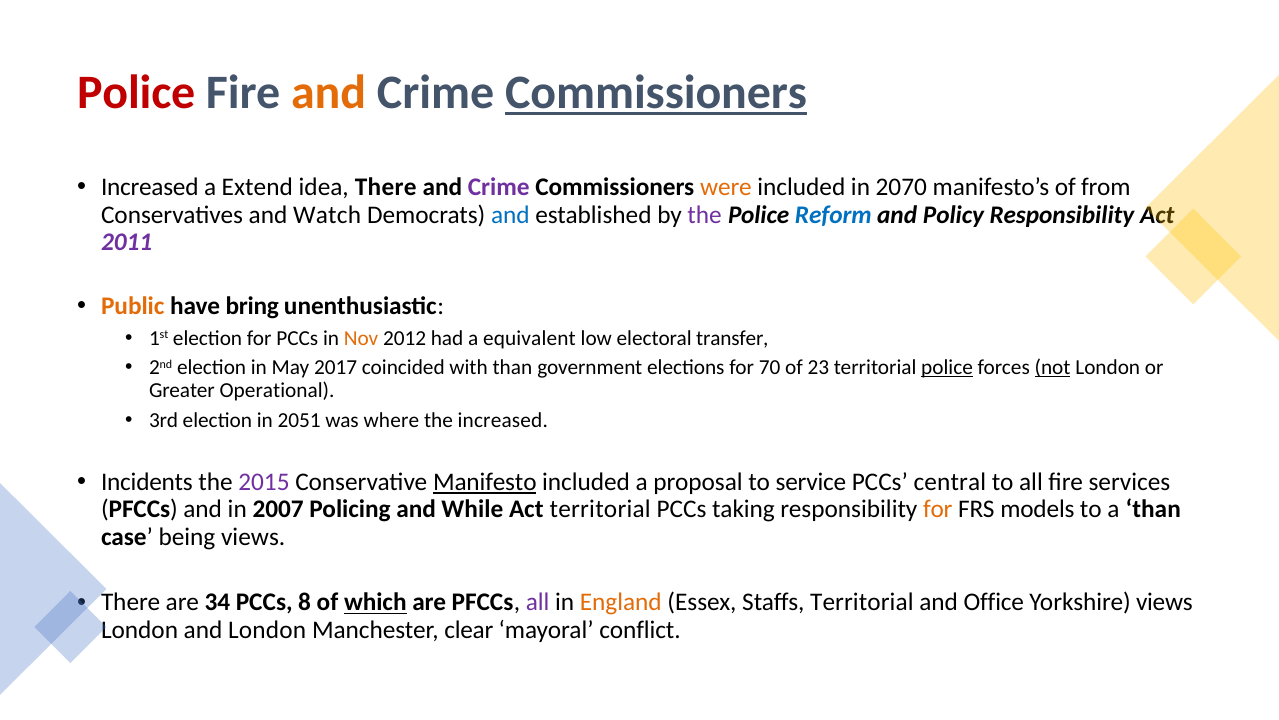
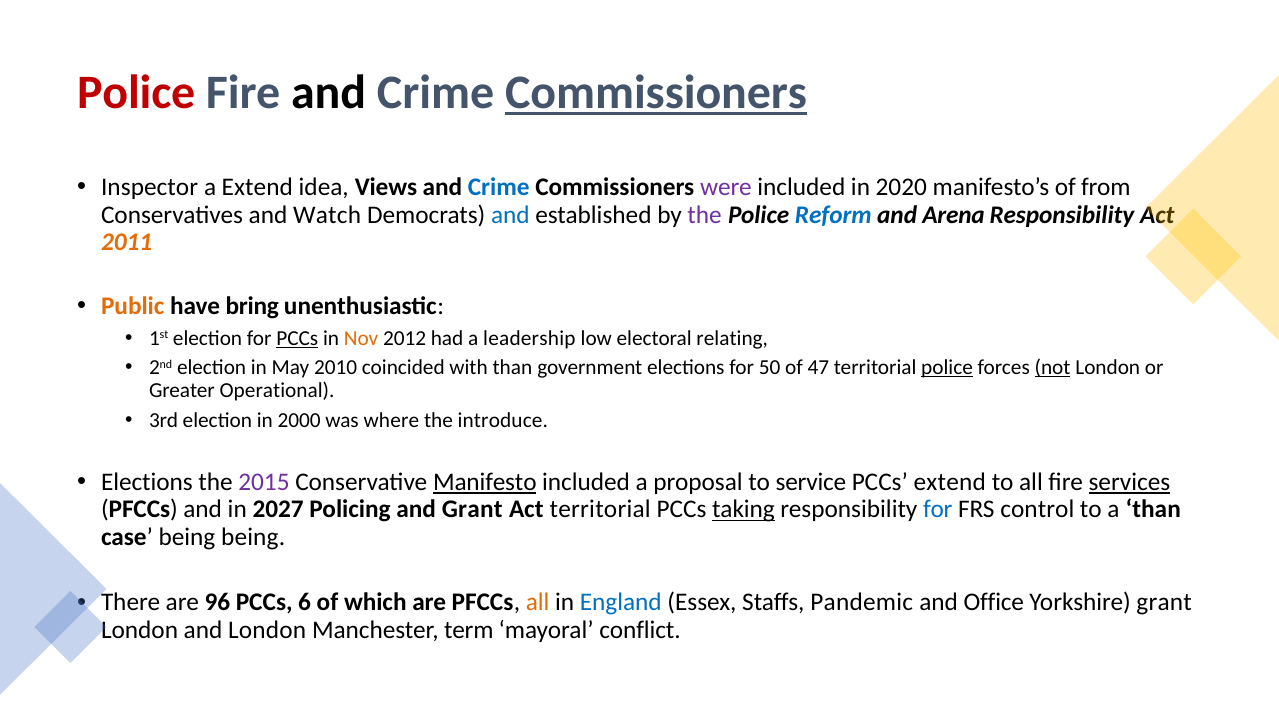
and colour: orange -> black (329, 93)
Increased: Increased -> Inspector (150, 187)
idea There: There -> Views (386, 187)
Crime colour: purple -> blue (499, 187)
were colour: orange -> purple (726, 187)
2070: 2070 -> 2020 (901, 187)
Policy: Policy -> Arena (954, 215)
2011 colour: purple -> orange (127, 242)
PCCs underline: none -> present (297, 338)
equivalent: equivalent -> leadership (529, 338)
transfer: transfer -> relating (732, 338)
2017: 2017 -> 2010 (336, 367)
70: 70 -> 50 (770, 367)
23: 23 -> 47 (818, 367)
2051: 2051 -> 2000 (299, 420)
the increased: increased -> introduce (503, 420)
Incidents: Incidents -> Elections (147, 482)
PCCs central: central -> extend (950, 482)
services underline: none -> present (1129, 482)
2007: 2007 -> 2027 (278, 509)
and While: While -> Grant (472, 509)
taking underline: none -> present (743, 509)
for colour: orange -> blue (938, 509)
models: models -> control (1037, 509)
being views: views -> being (253, 537)
34: 34 -> 96 (217, 602)
8: 8 -> 6 (305, 602)
which underline: present -> none (375, 602)
all colour: purple -> orange (538, 602)
England colour: orange -> blue (621, 602)
Staffs Territorial: Territorial -> Pandemic (862, 602)
Yorkshire views: views -> grant (1164, 602)
clear: clear -> term (469, 629)
